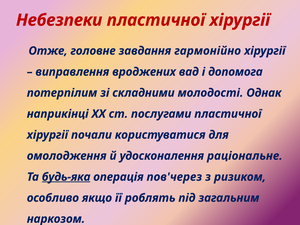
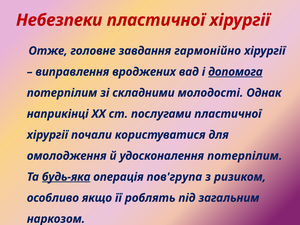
допомога underline: none -> present (235, 72)
удосконалення раціональне: раціональне -> потерпілим (245, 156)
пов'через: пов'через -> пов'група (174, 177)
